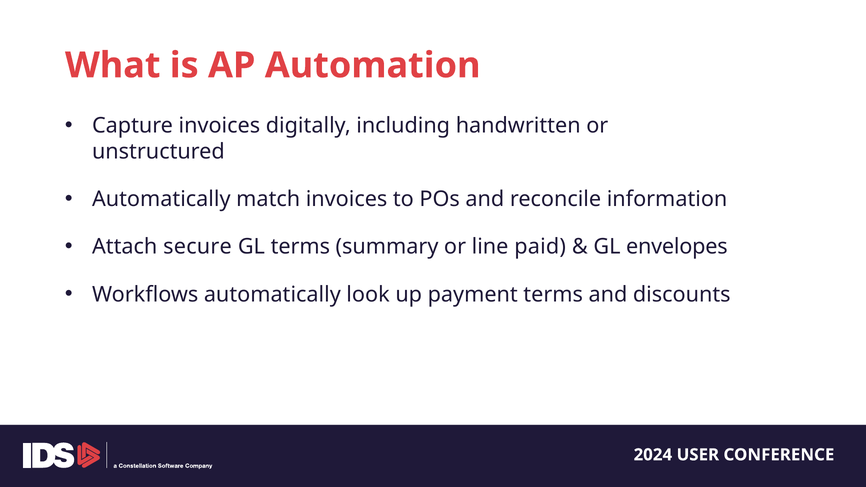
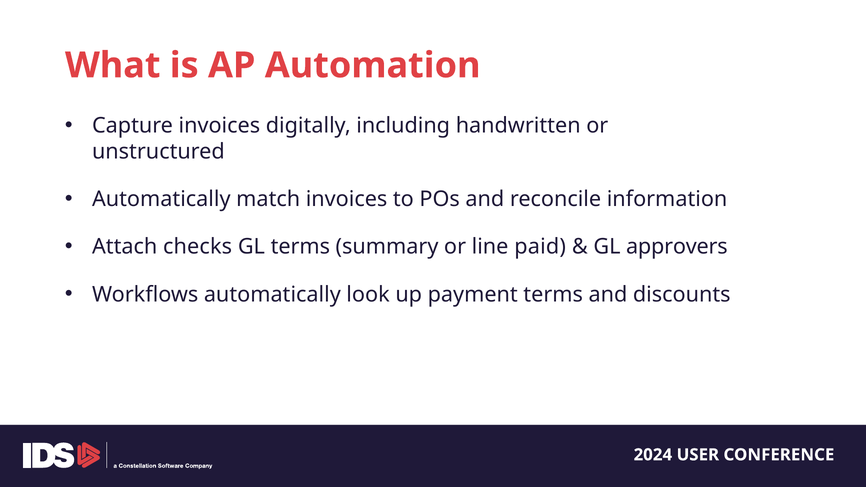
secure: secure -> checks (198, 247)
envelopes: envelopes -> approvers (677, 247)
